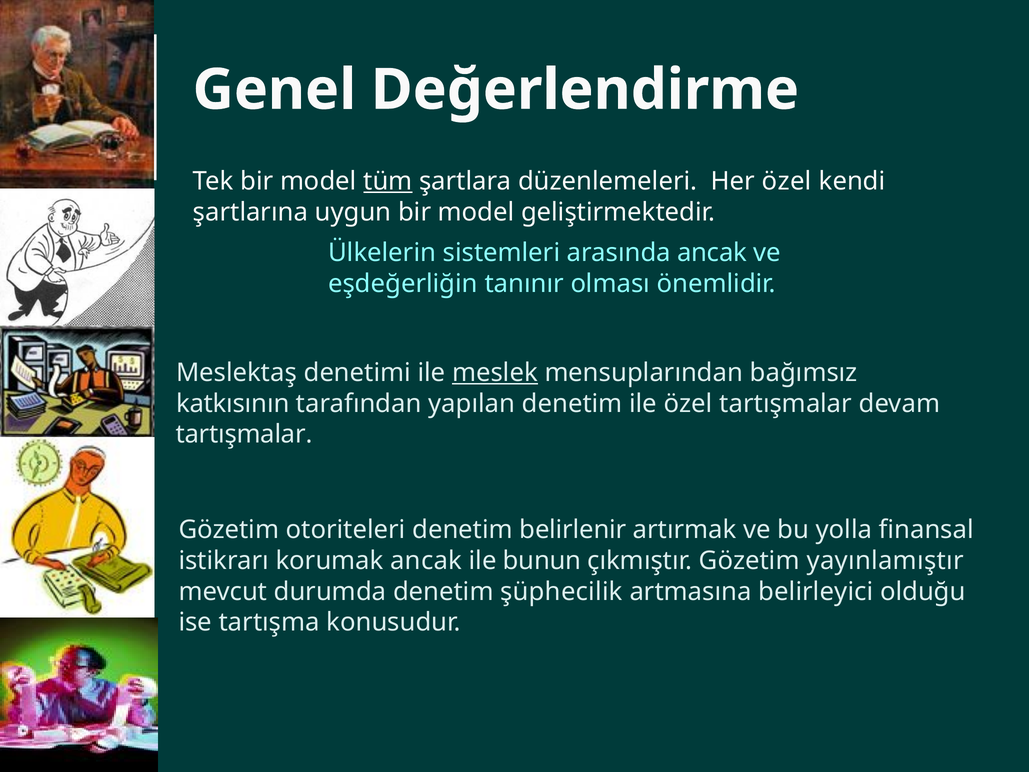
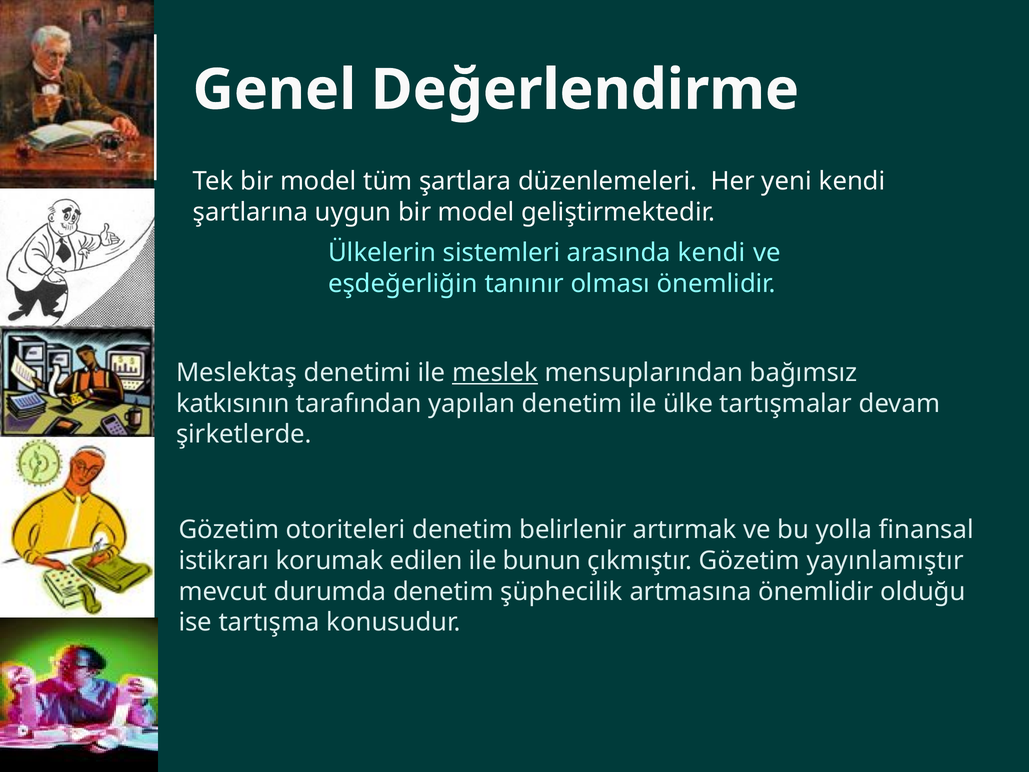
tüm underline: present -> none (388, 181)
Her özel: özel -> yeni (787, 181)
arasında ancak: ancak -> kendi (712, 253)
ile özel: özel -> ülke (688, 403)
tartışmalar: tartışmalar -> şirketlerde (244, 434)
korumak ancak: ancak -> edilen (426, 561)
artmasına belirleyici: belirleyici -> önemlidir (816, 591)
